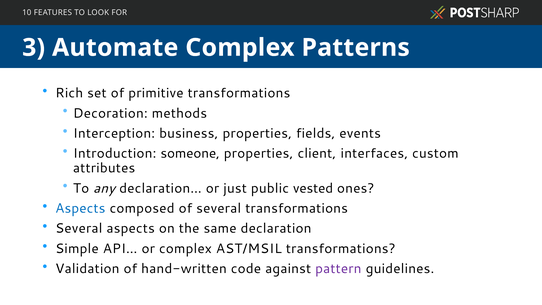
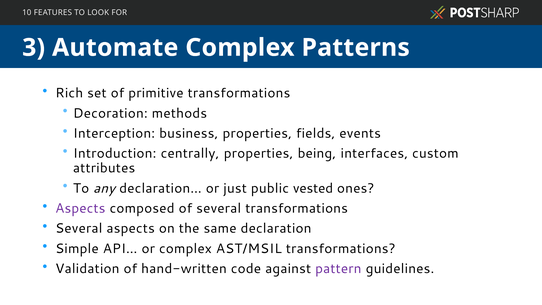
someone: someone -> centrally (190, 153)
client: client -> being (317, 153)
Aspects colour: blue -> purple (80, 208)
